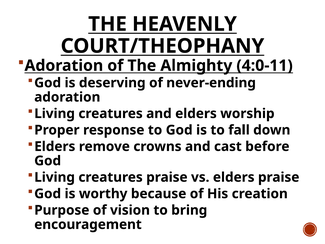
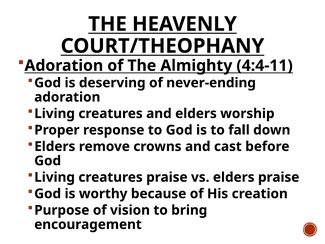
4:0-11: 4:0-11 -> 4:4-11 (265, 66)
